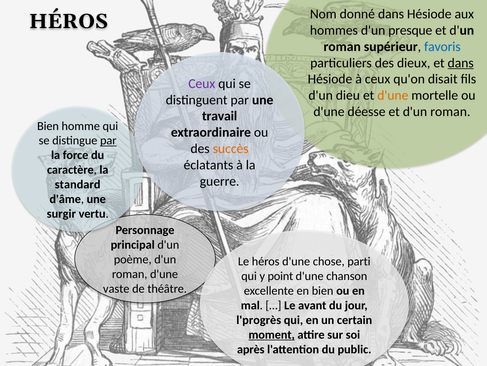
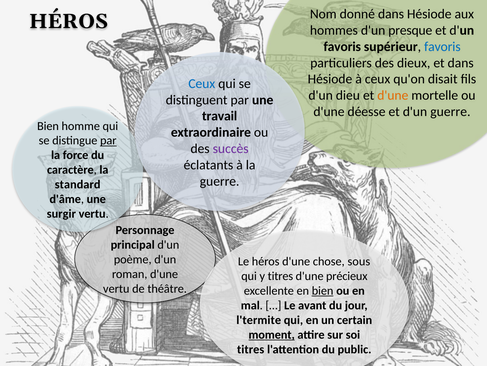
roman: roman -> favoris (342, 47)
dans underline: present -> none (461, 63)
Ceux colour: purple -> blue (202, 83)
déesse et d'un roman: roman -> guerre (450, 111)
succès colour: orange -> purple (231, 148)
parti: parti -> sous (359, 261)
y point: point -> titres (280, 276)
chanson: chanson -> précieux (347, 276)
vaste: vaste -> vertu (116, 288)
bien underline: none -> present (323, 290)
l'progrès: l'progrès -> l'termite (259, 319)
après: après -> titres (251, 349)
